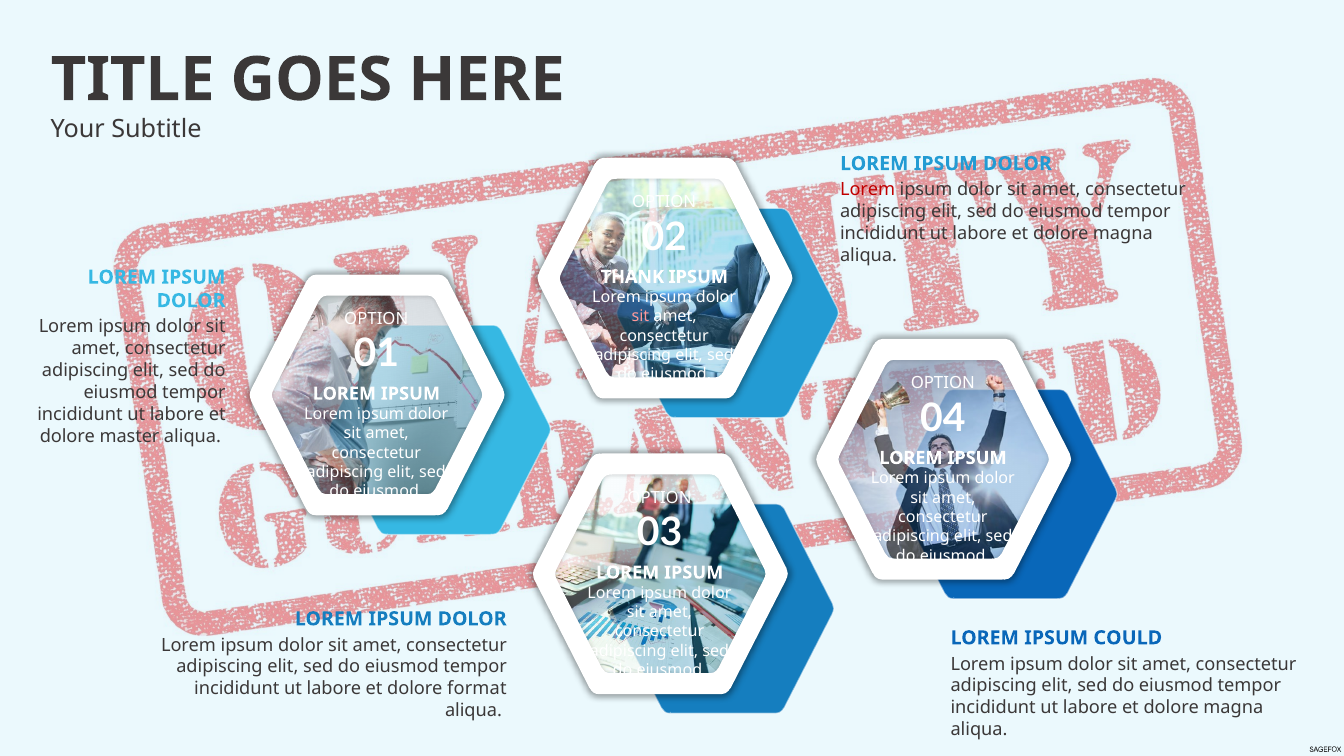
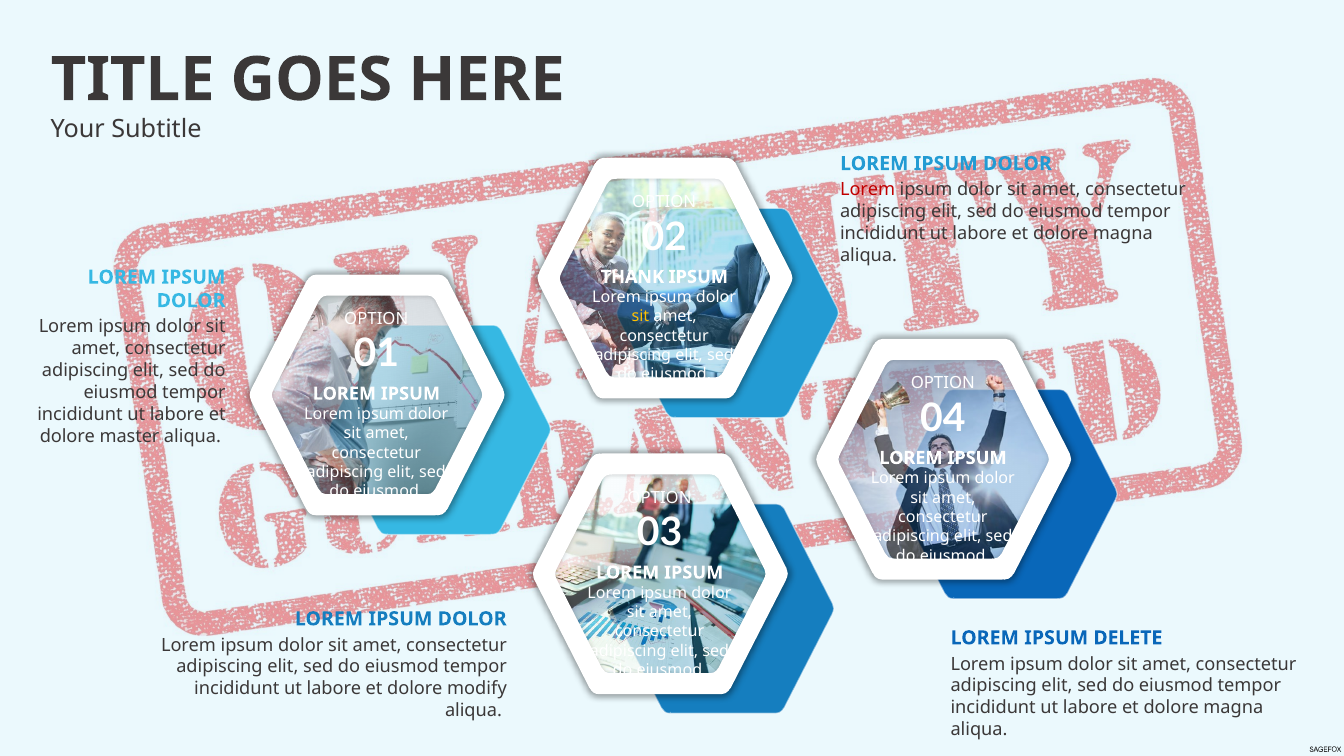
sit colour: pink -> yellow (640, 317)
COULD: COULD -> DELETE (1128, 638)
format: format -> modify (477, 689)
